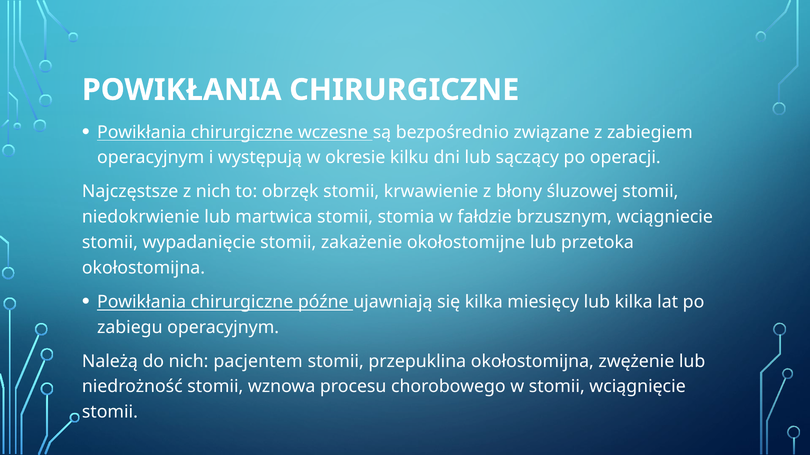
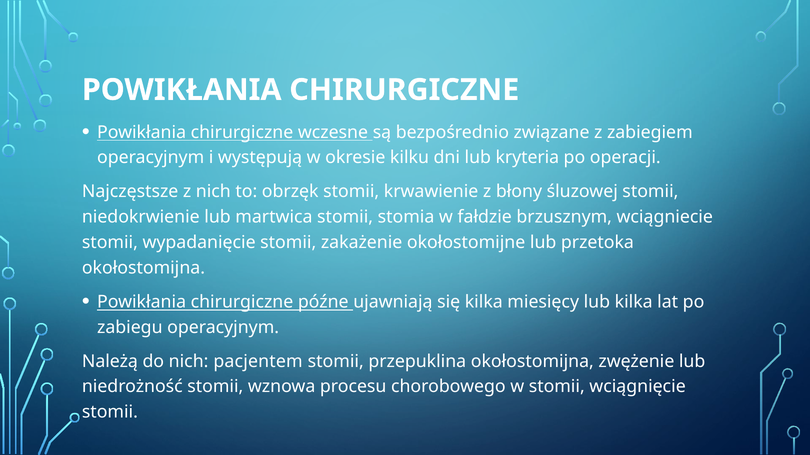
sączący: sączący -> kryteria (527, 158)
